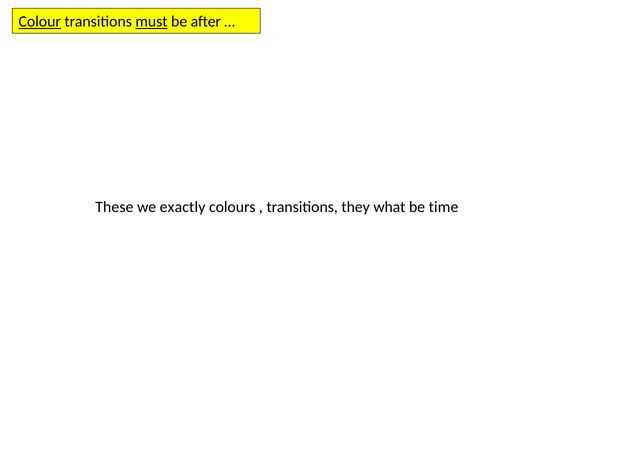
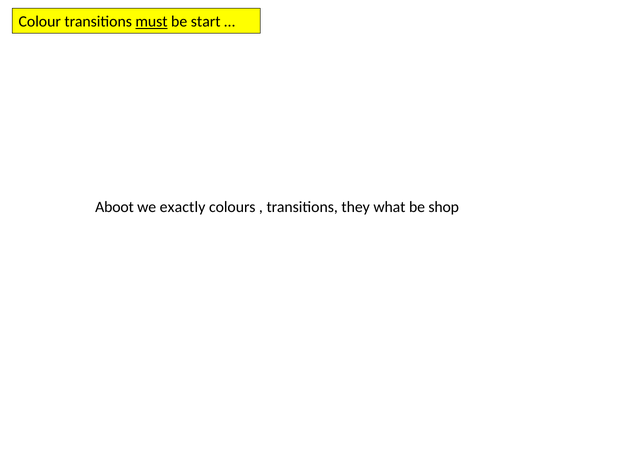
Colour underline: present -> none (40, 22)
after: after -> start (206, 22)
These: These -> Aboot (115, 207)
time: time -> shop (444, 207)
